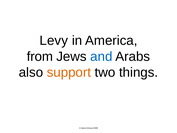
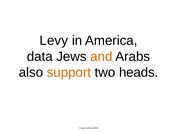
from: from -> data (40, 56)
and colour: blue -> orange (101, 56)
things: things -> heads (139, 72)
